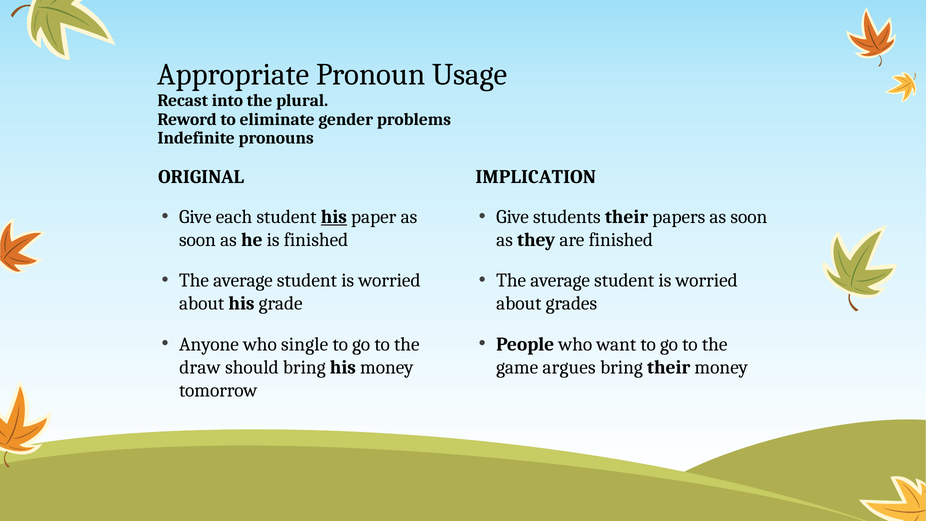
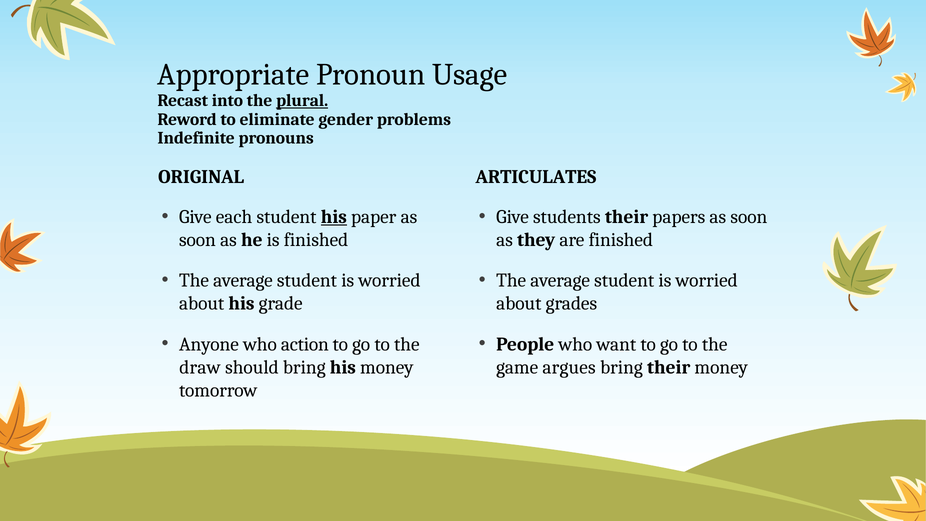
plural underline: none -> present (302, 101)
IMPLICATION: IMPLICATION -> ARTICULATES (536, 177)
single: single -> action (305, 344)
